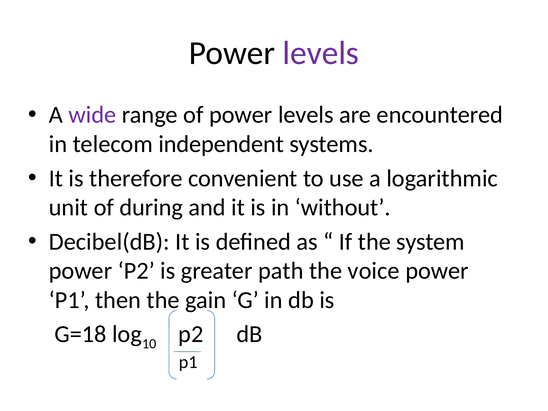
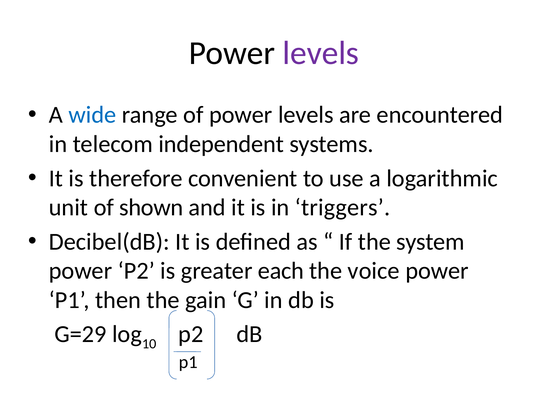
wide colour: purple -> blue (92, 115)
during: during -> shown (151, 208)
without: without -> triggers (343, 208)
path: path -> each (281, 271)
G=18: G=18 -> G=29 (80, 334)
